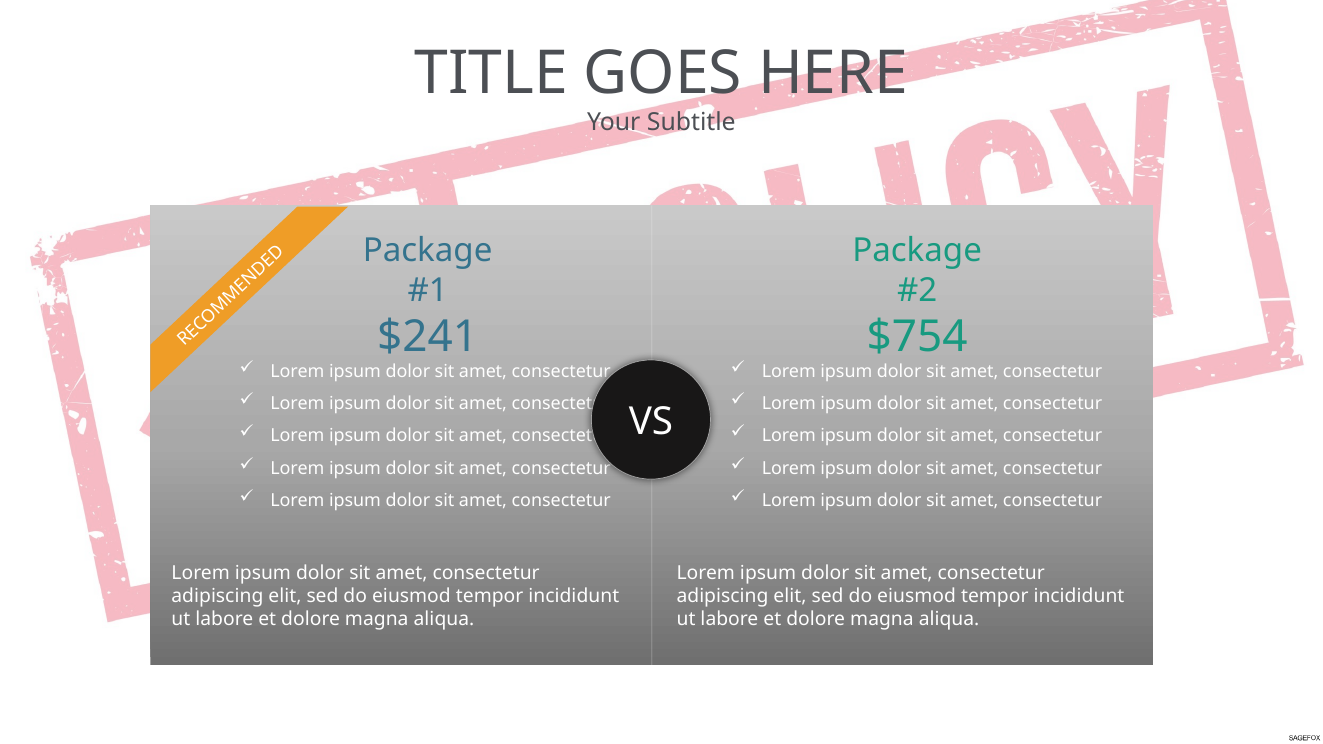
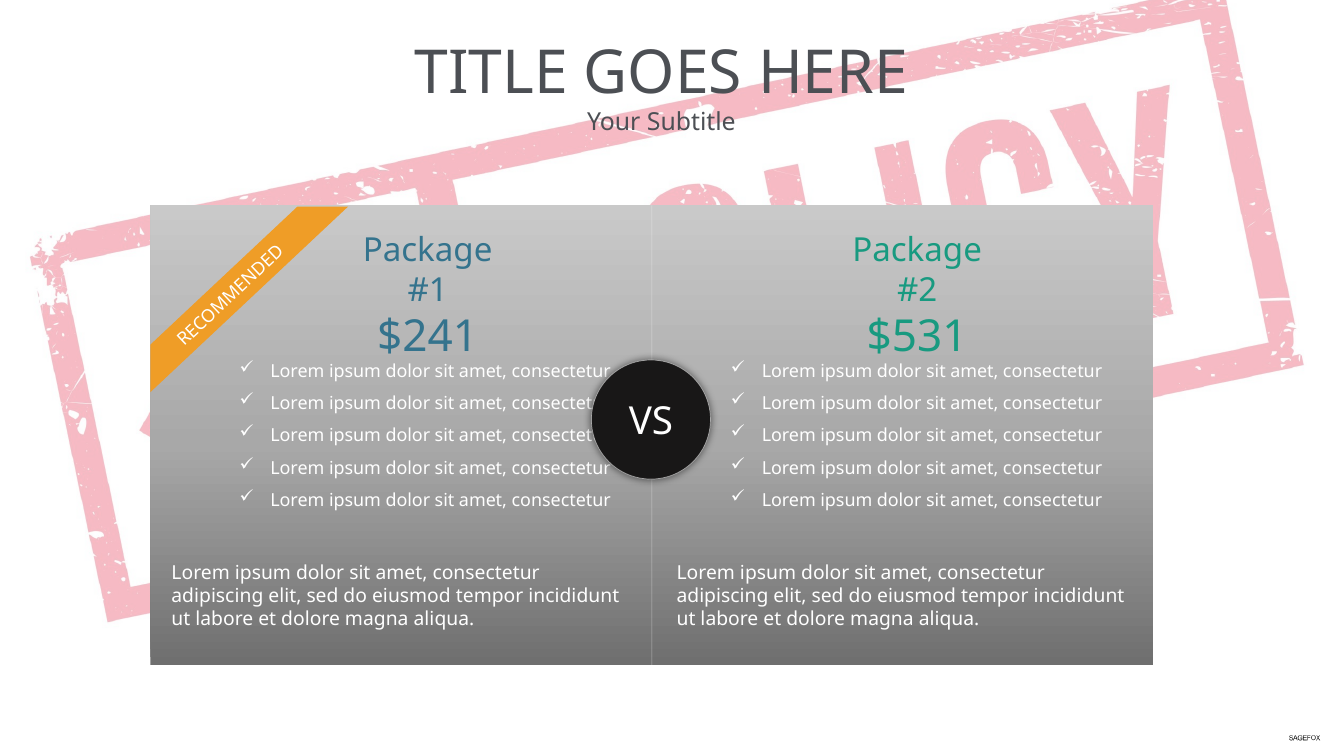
$754: $754 -> $531 (917, 337)
